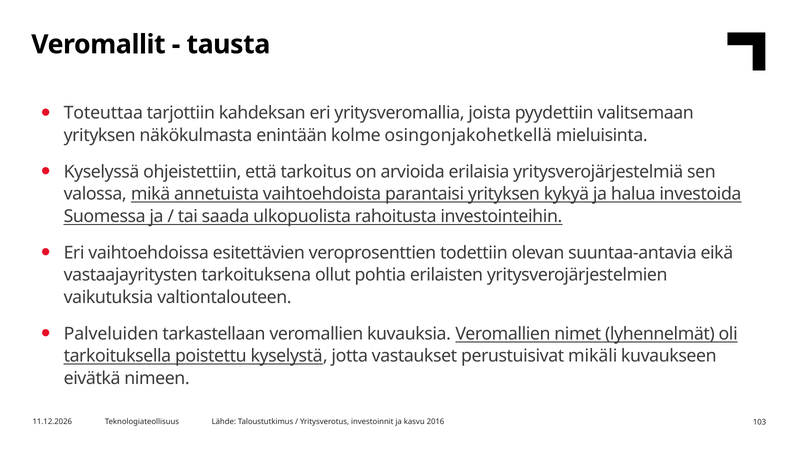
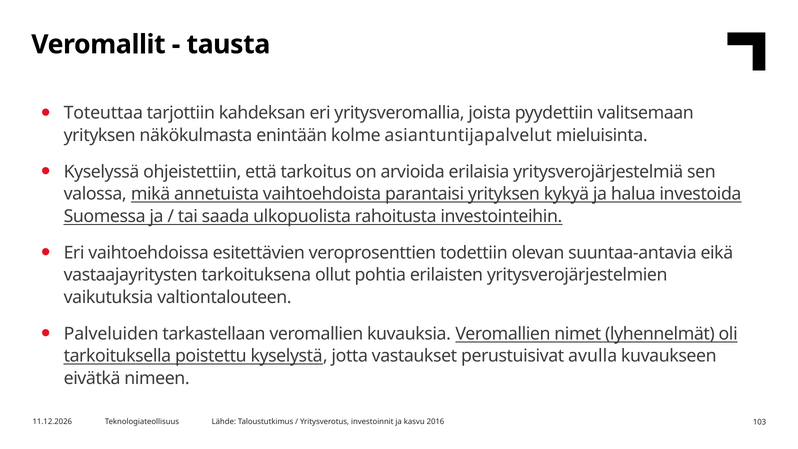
osingonjakohetkellä: osingonjakohetkellä -> asiantuntijapalvelut (468, 135)
mikäli: mikäli -> avulla (593, 356)
